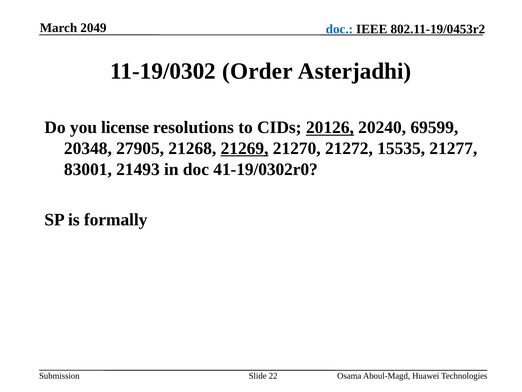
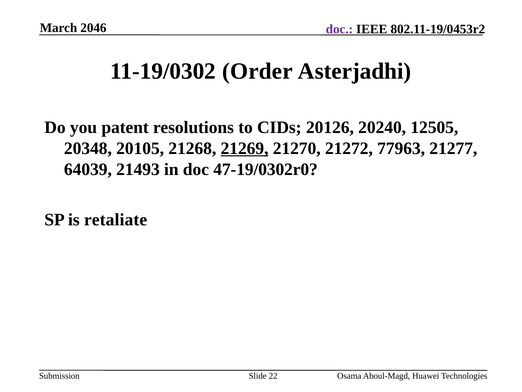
2049: 2049 -> 2046 (93, 28)
doc colour: blue -> purple (339, 29)
license: license -> patent (125, 127)
20126 underline: present -> none (330, 127)
69599: 69599 -> 12505 (434, 127)
27905: 27905 -> 20105 (140, 148)
15535: 15535 -> 77963 (401, 148)
83001: 83001 -> 64039 (88, 169)
41-19/0302r0: 41-19/0302r0 -> 47-19/0302r0 (266, 169)
formally: formally -> retaliate (116, 220)
